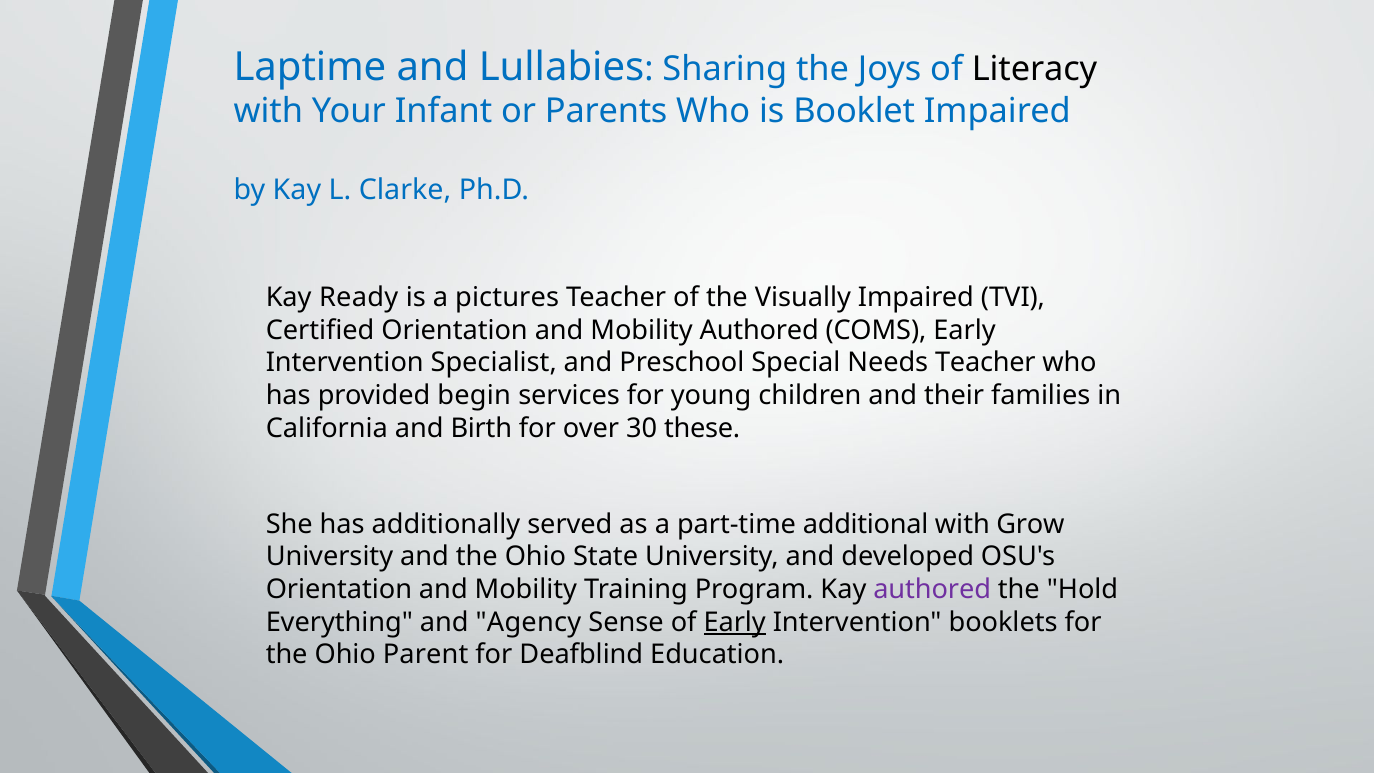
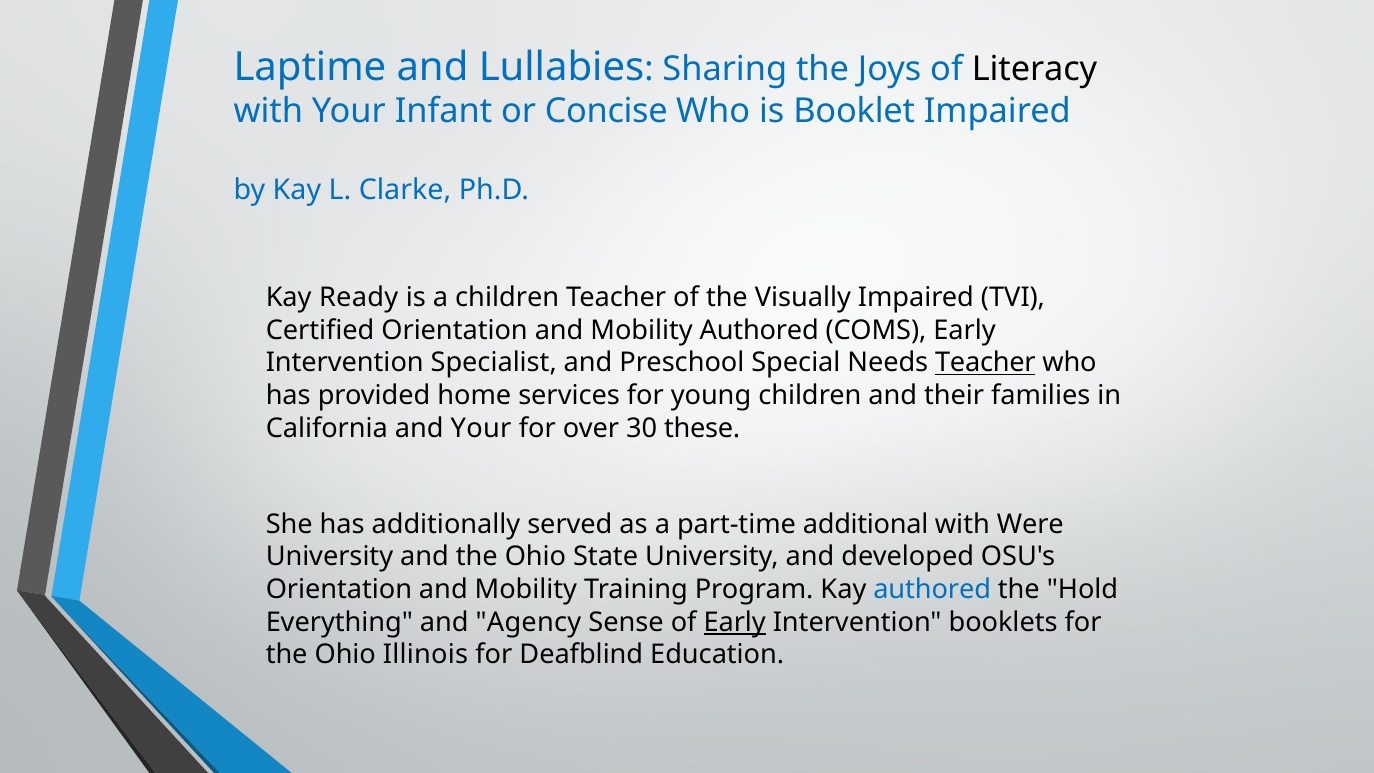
Parents: Parents -> Concise (606, 111)
a pictures: pictures -> children (507, 297)
Teacher underline: none -> present (985, 363)
begin: begin -> home (474, 395)
and Birth: Birth -> Your (481, 428)
Grow: Grow -> Were (1030, 524)
authored colour: purple -> blue (932, 589)
Parent: Parent -> Illinois (426, 655)
